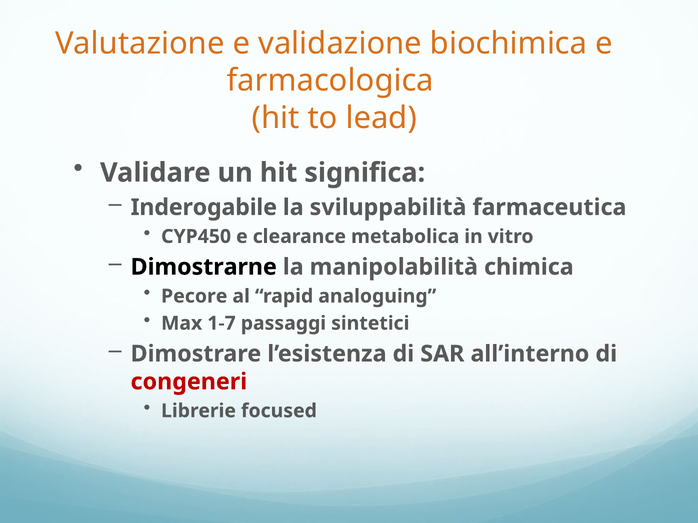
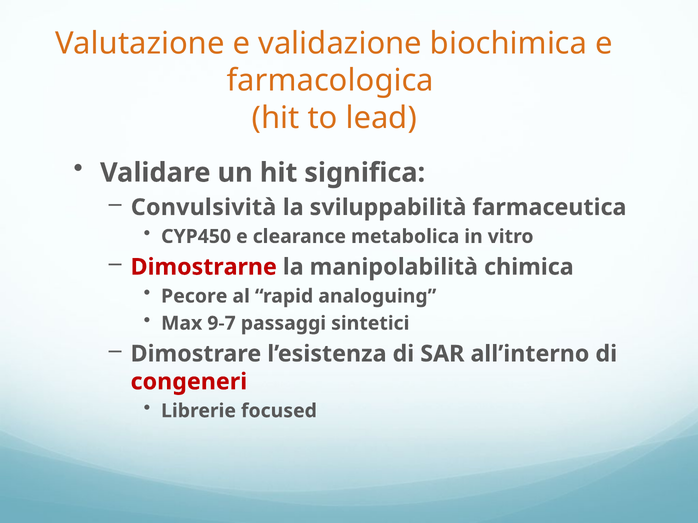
Inderogabile: Inderogabile -> Convulsività (204, 208)
Dimostrarne colour: black -> red (204, 267)
1-7: 1-7 -> 9-7 (222, 324)
